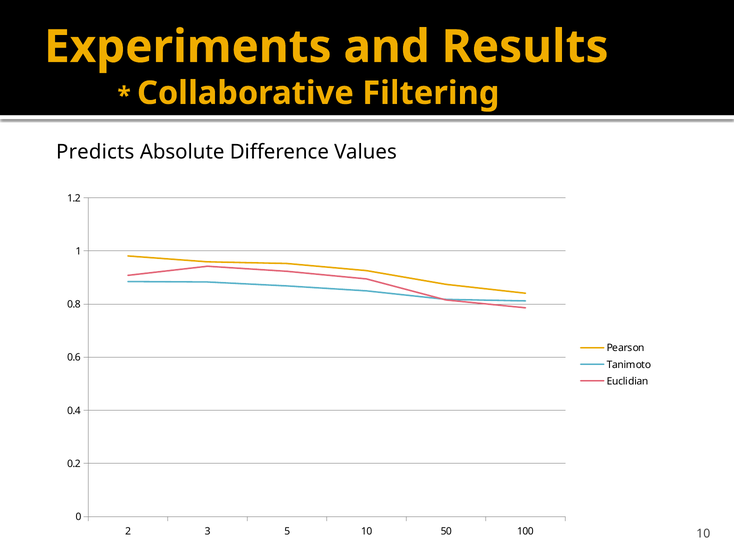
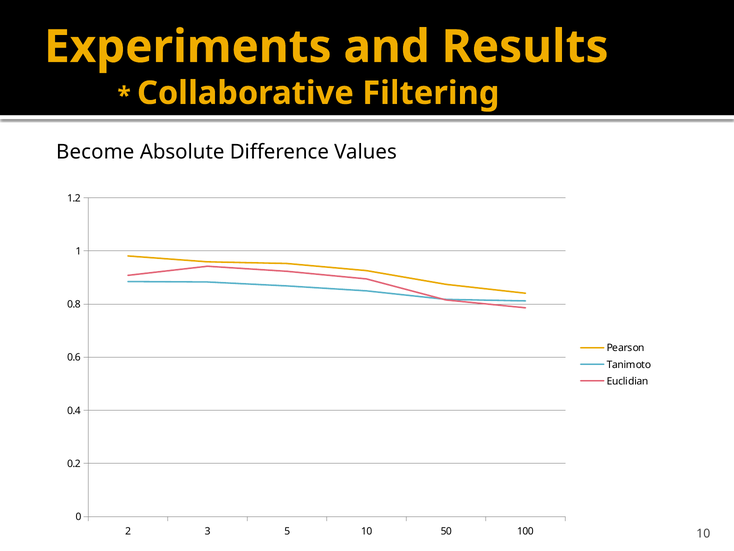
Predicts: Predicts -> Become (95, 152)
